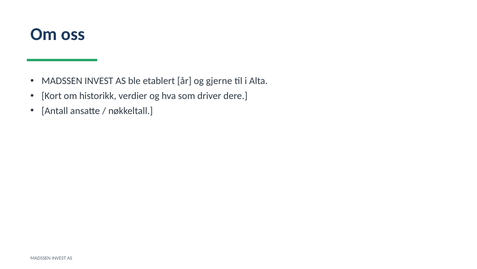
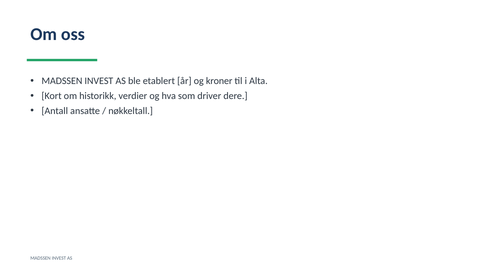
gjerne: gjerne -> kroner (219, 81)
